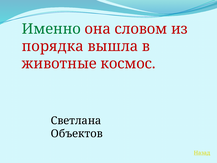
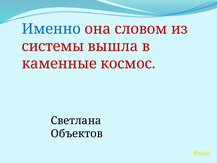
Именно colour: green -> blue (51, 29)
порядка: порядка -> системы (53, 46)
животные: животные -> каменные (59, 64)
